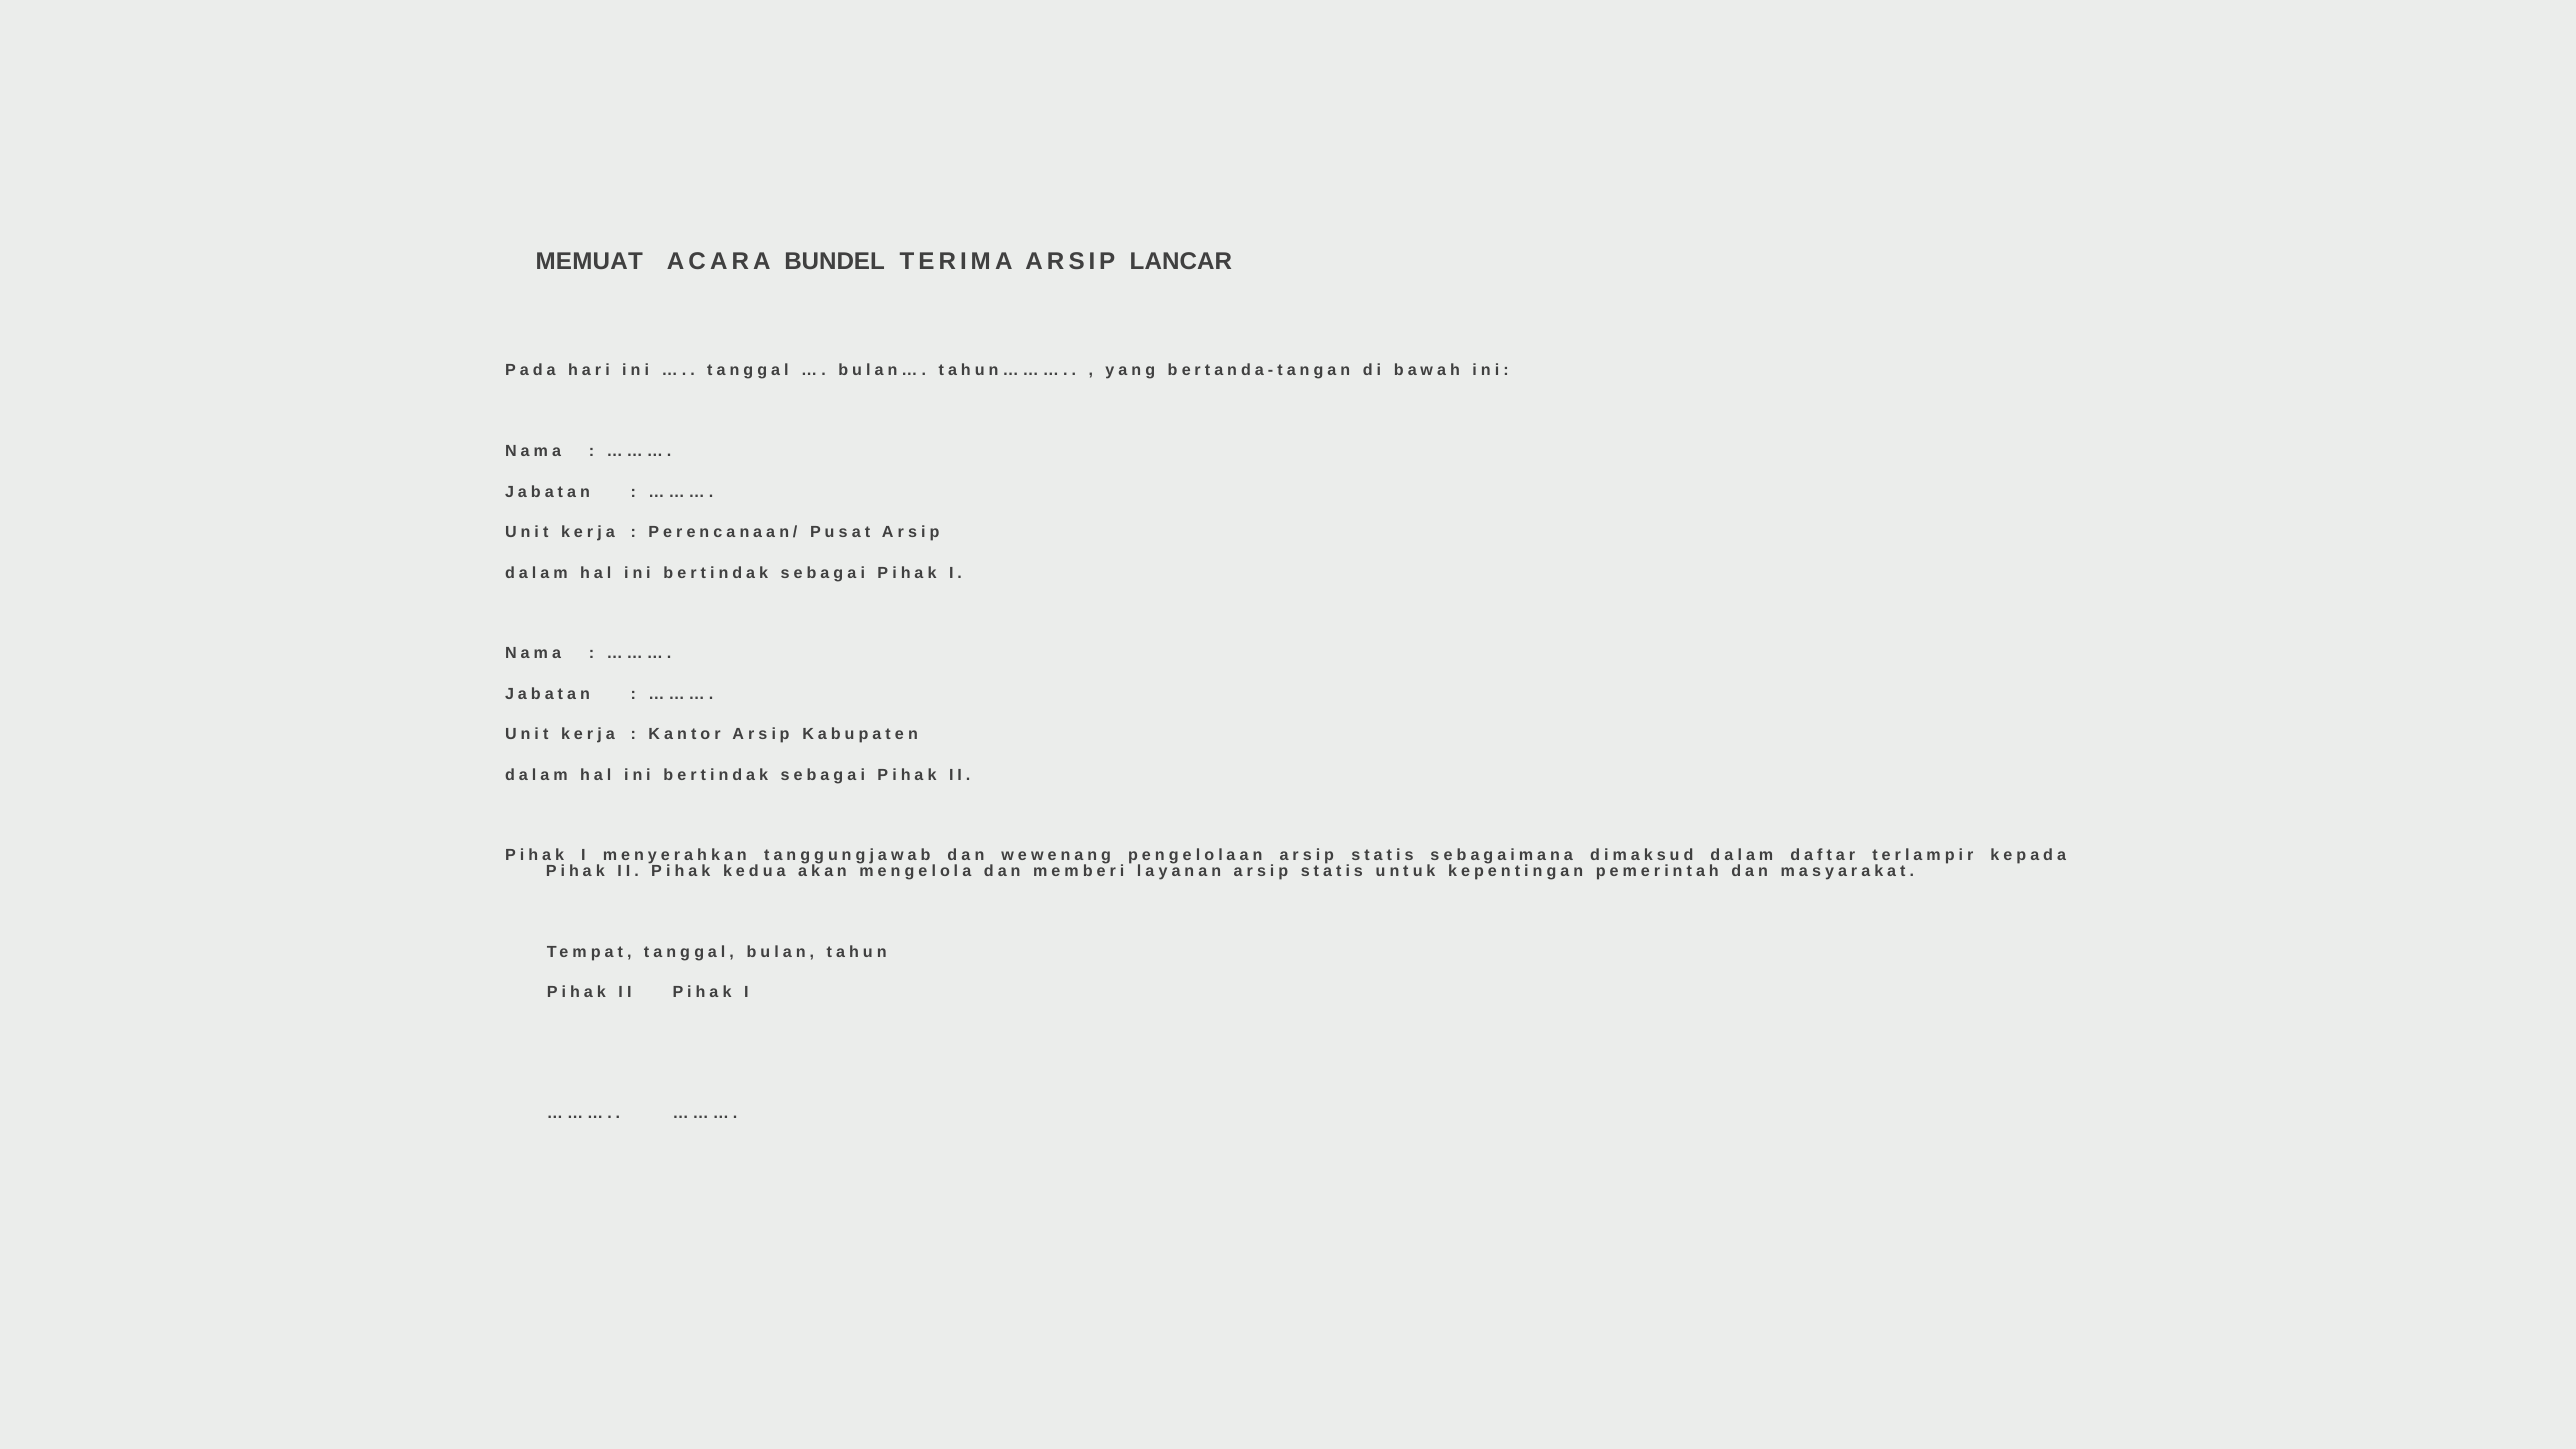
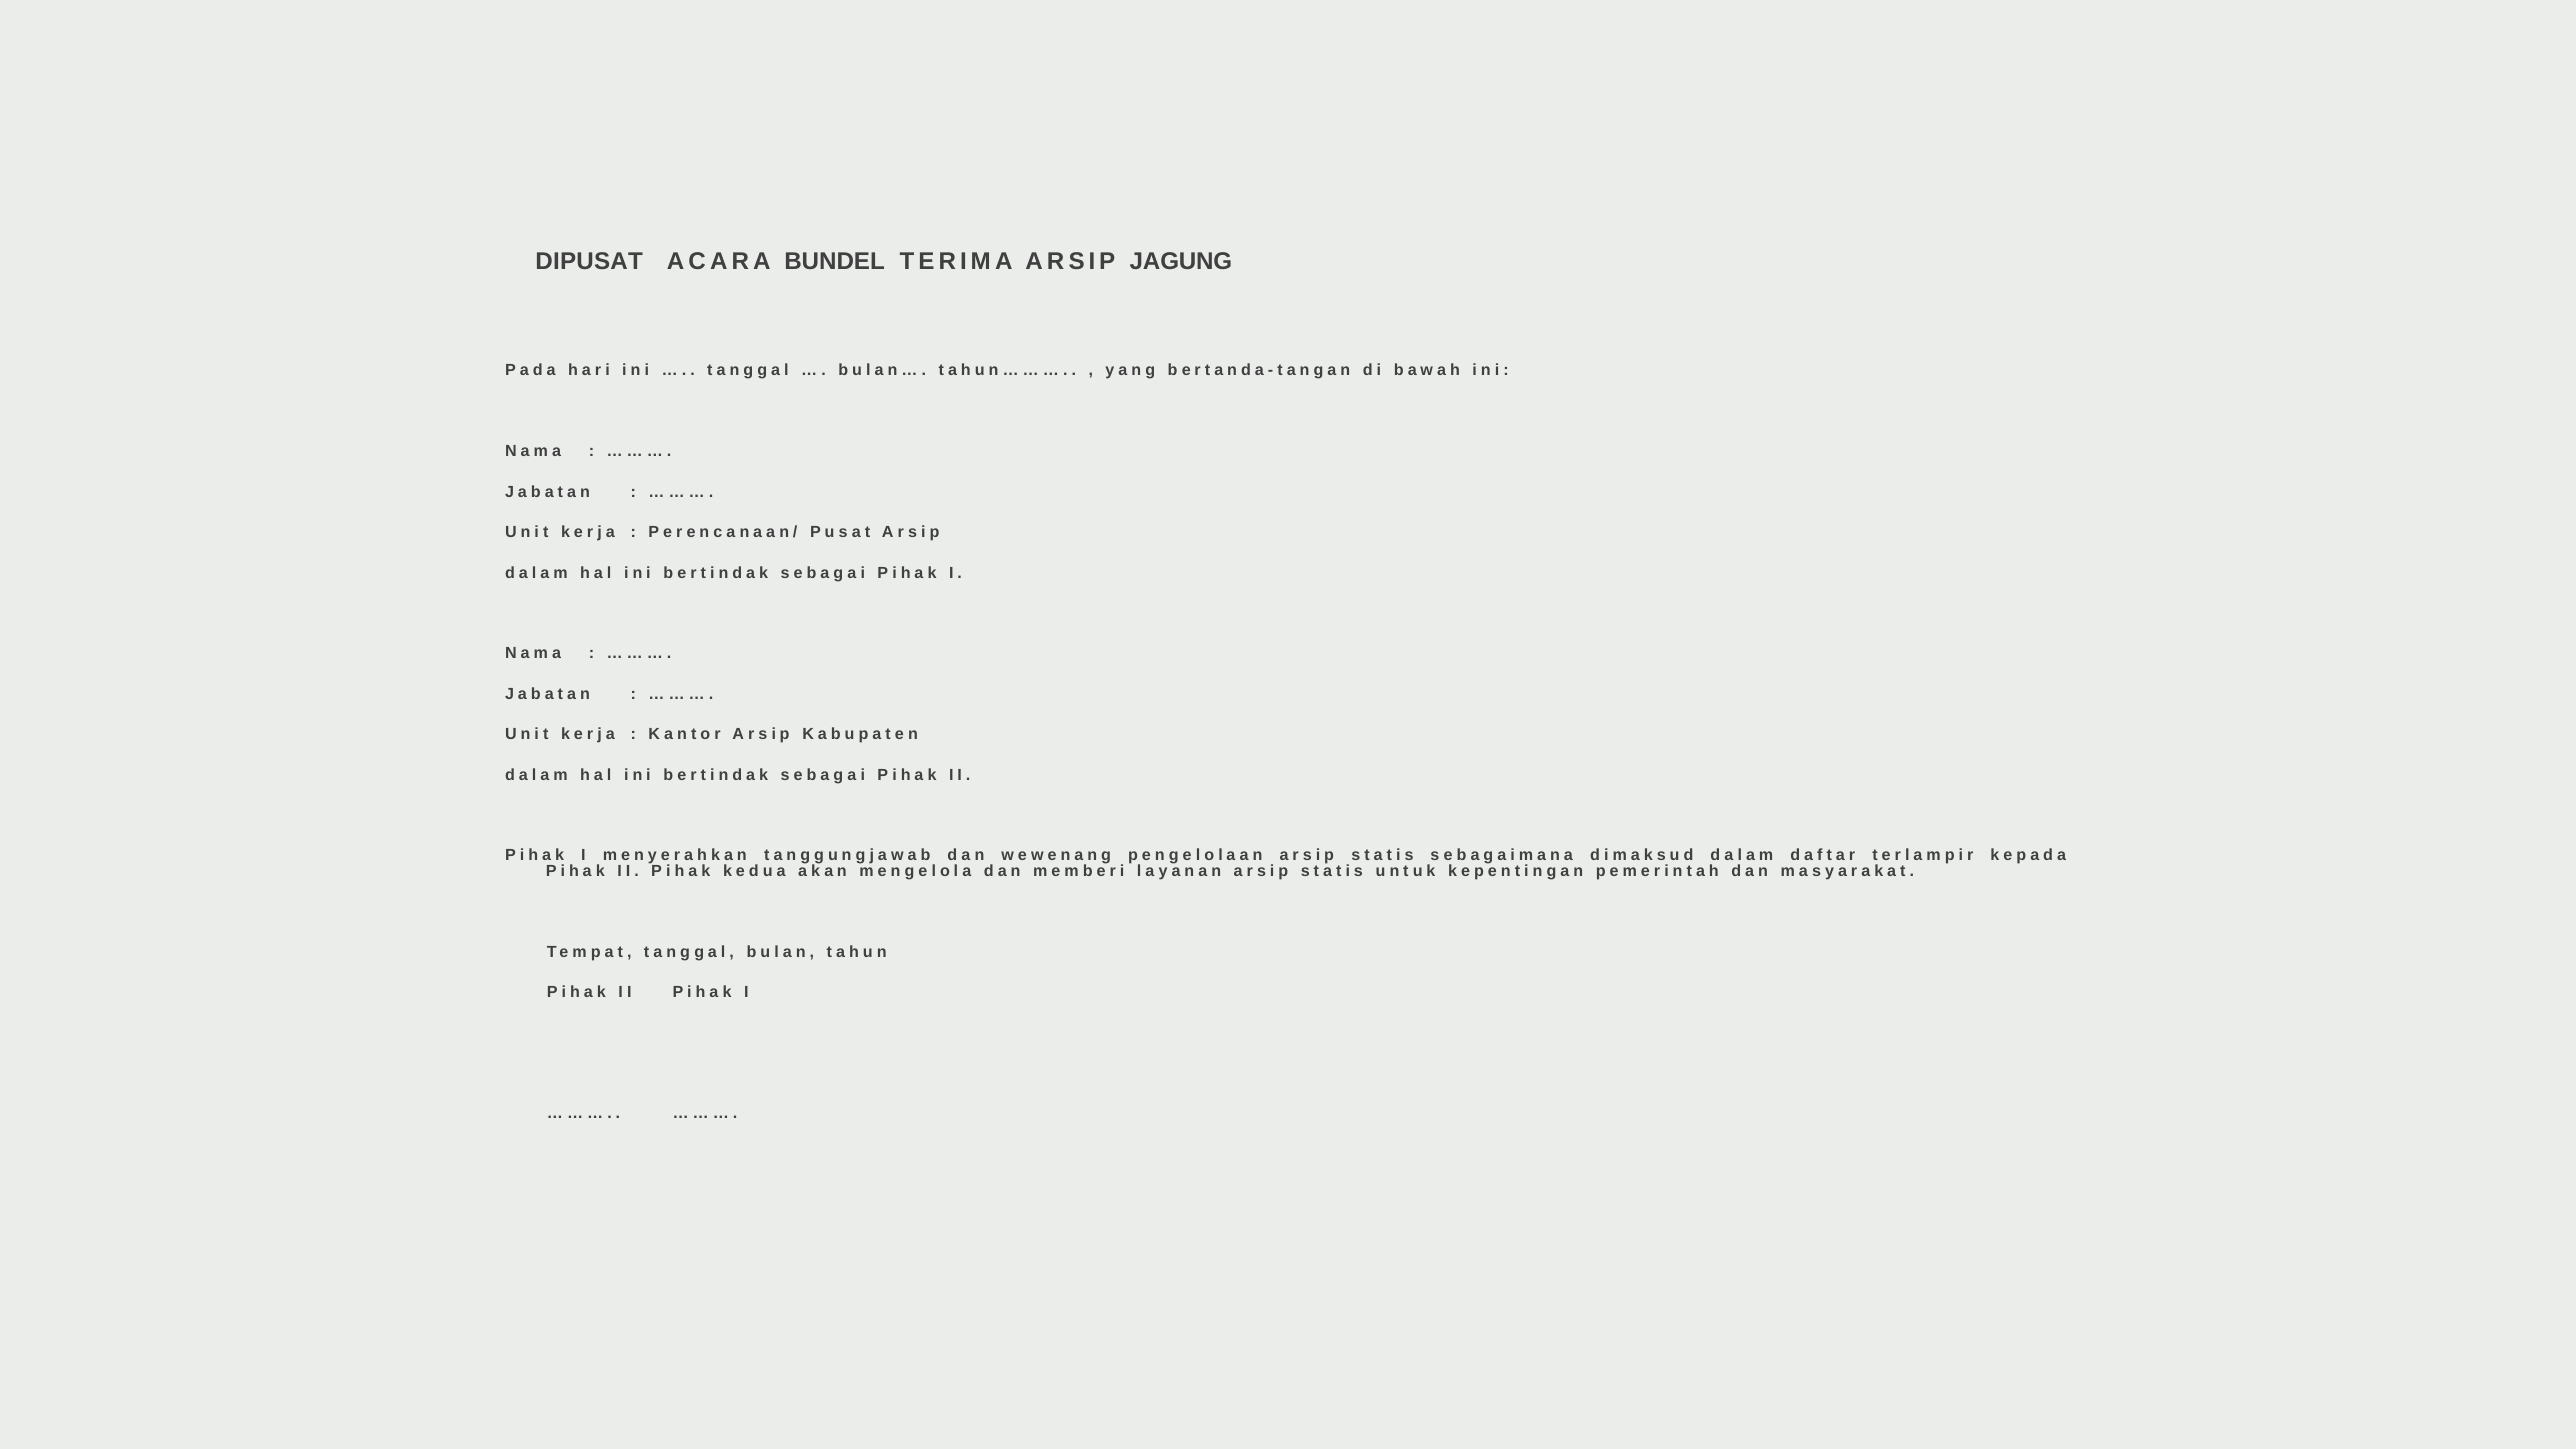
MEMUAT: MEMUAT -> DIPUSAT (589, 261)
LANCAR: LANCAR -> JAGUNG (1181, 261)
